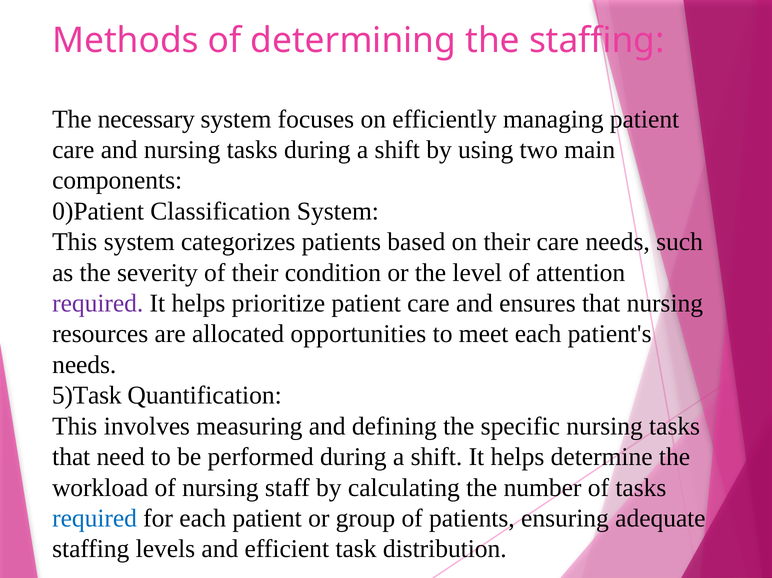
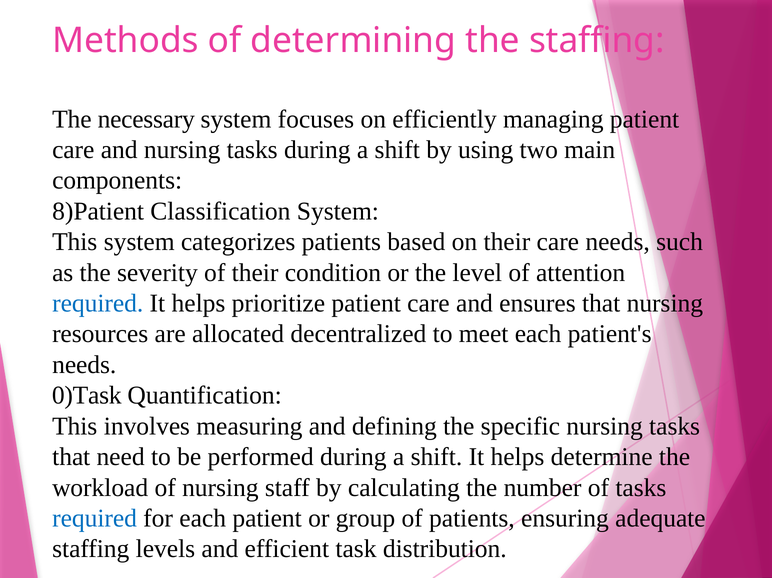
0)Patient: 0)Patient -> 8)Patient (98, 211)
required colour: purple -> blue (98, 303)
opportunities: opportunities -> decentralized (358, 334)
5)Task: 5)Task -> 0)Task (87, 395)
